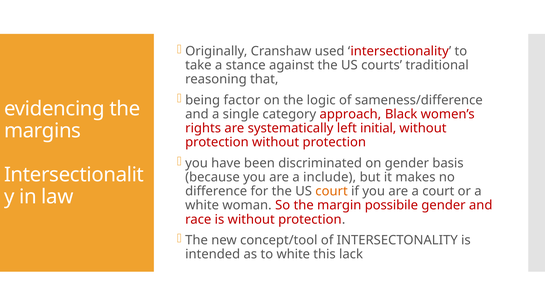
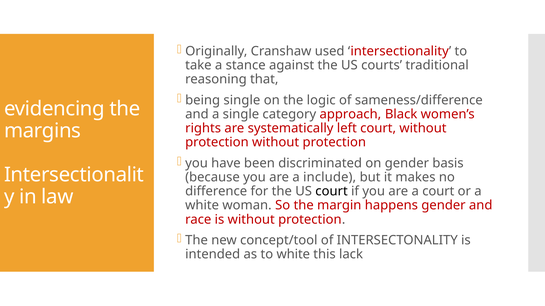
being factor: factor -> single (242, 100)
left initial: initial -> court (378, 128)
court colour: orange -> black (332, 192)
possibile: possibile -> happens (391, 206)
